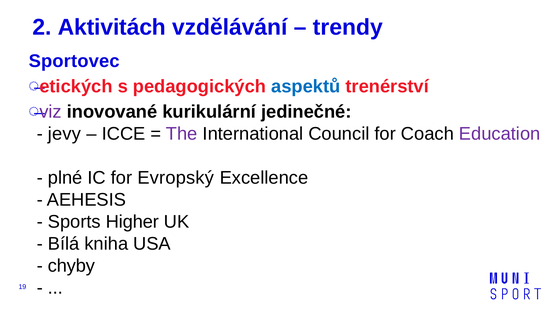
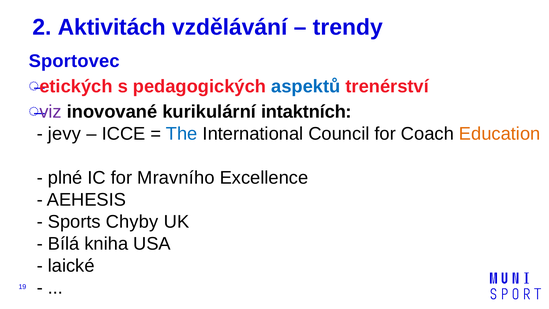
jedinečné: jedinečné -> intaktních (306, 112)
The colour: purple -> blue (182, 134)
Education colour: purple -> orange (500, 134)
Evropský: Evropský -> Mravního (176, 178)
Higher: Higher -> Chyby (132, 222)
chyby: chyby -> laické (71, 266)
